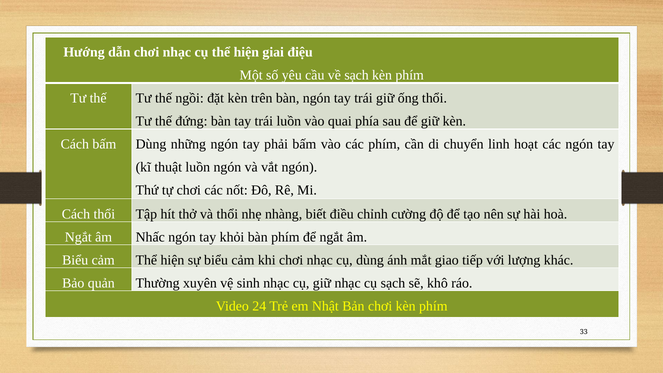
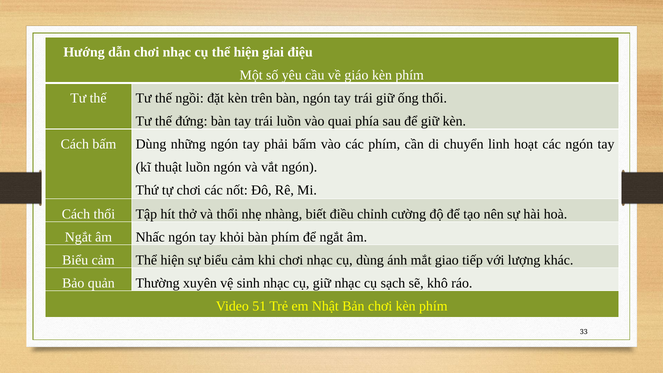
về sạch: sạch -> giáo (356, 75)
24: 24 -> 51 (259, 306)
